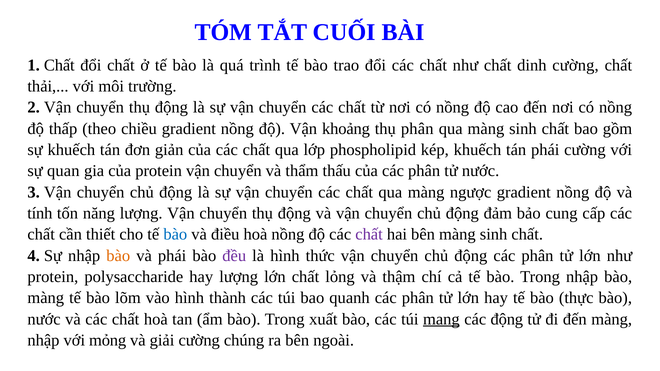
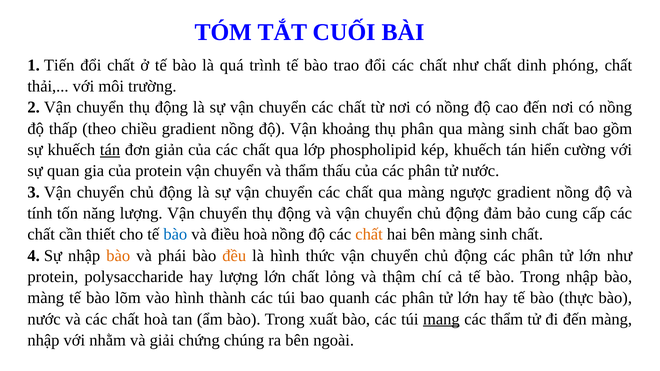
1 Chất: Chất -> Tiến (59, 65)
dinh cường: cường -> phóng (576, 65)
tán underline: none -> present (110, 150)
tán phái: phái -> hiển (545, 150)
chất colour: purple -> orange (369, 235)
đều colour: purple -> orange (234, 256)
các động: động -> thẩm (507, 319)
mỏng: mỏng -> nhằm (108, 341)
giải cường: cường -> chứng (199, 341)
